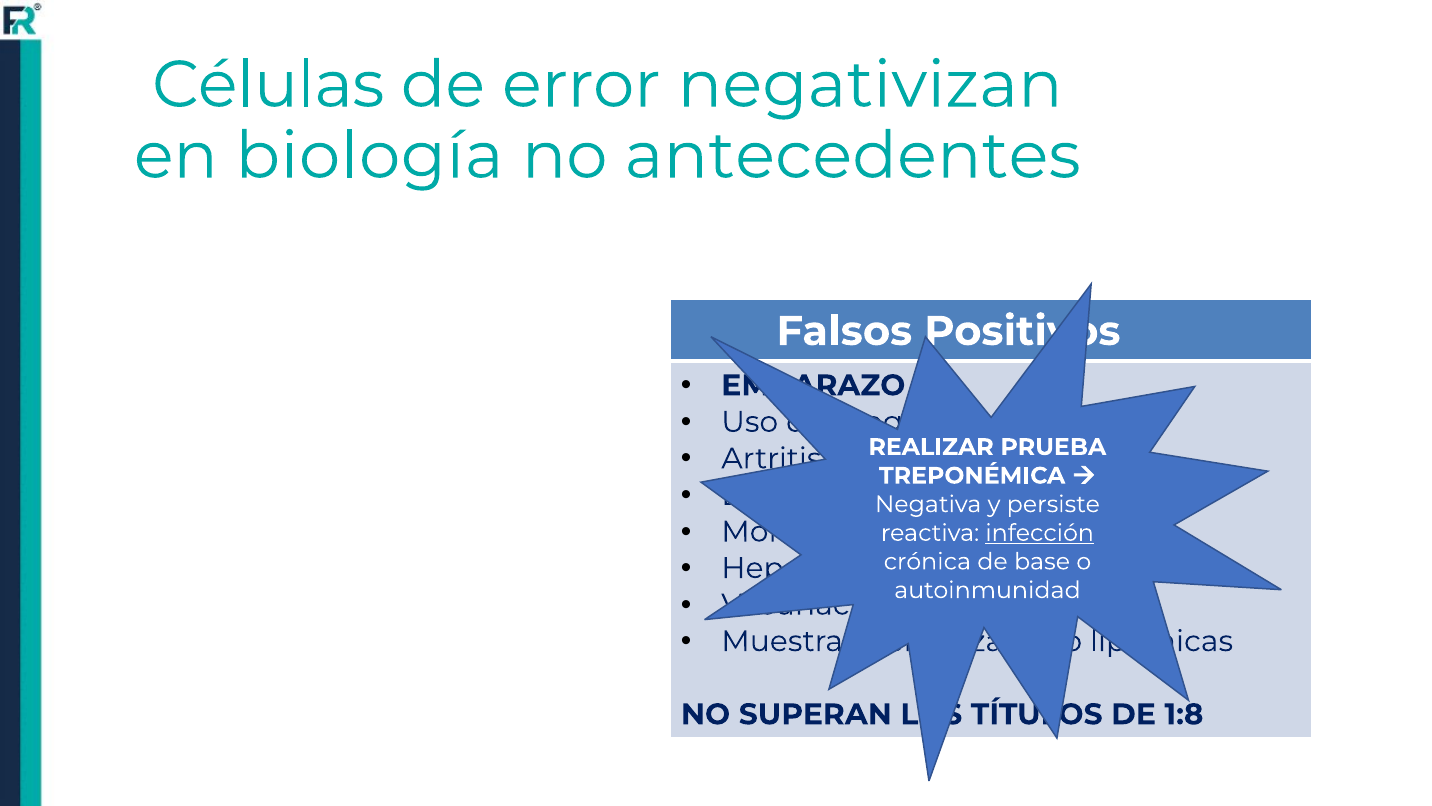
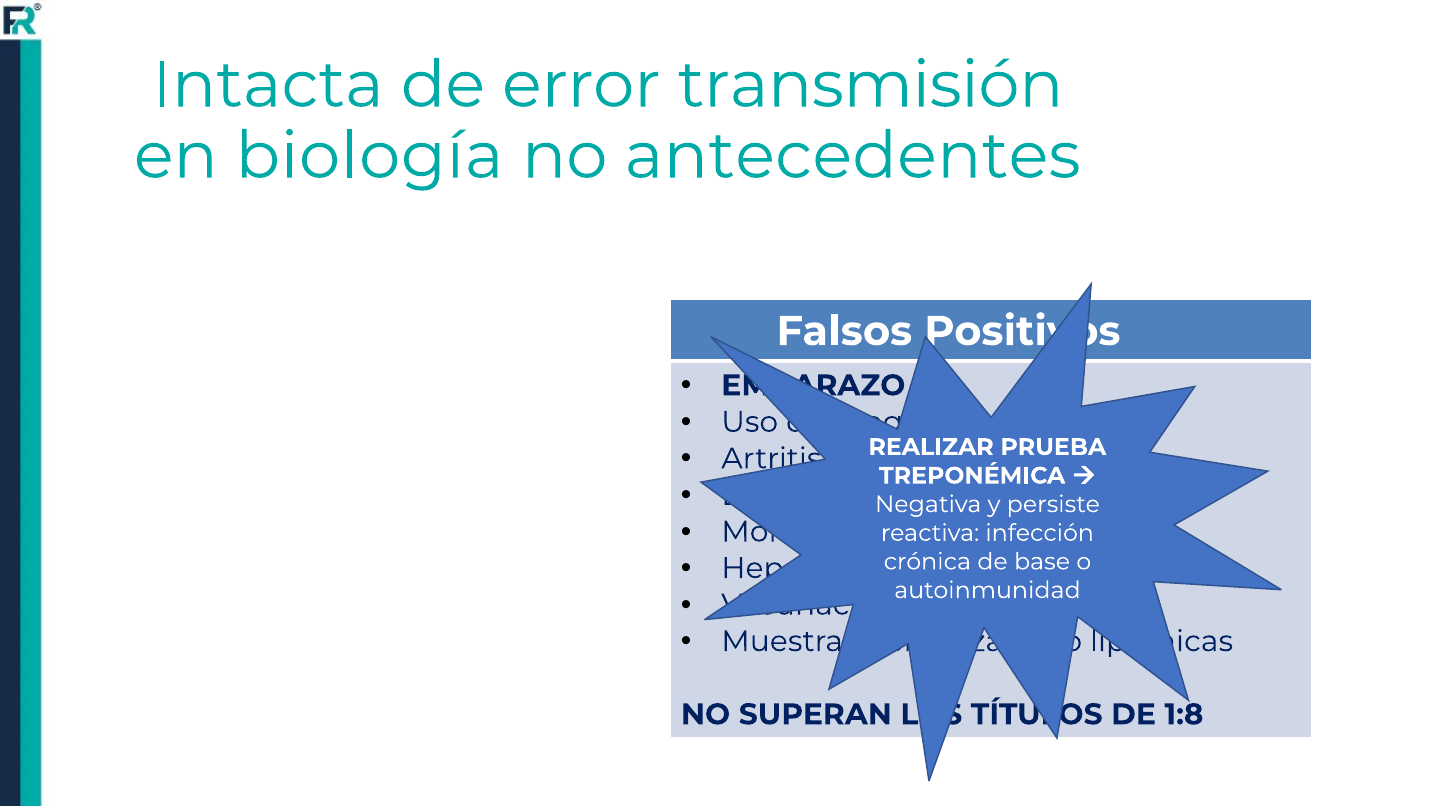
Células: Células -> Intacta (268, 85)
negativizan: negativizan -> transmisión (871, 85)
infección underline: present -> none (1040, 533)
